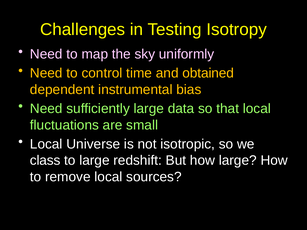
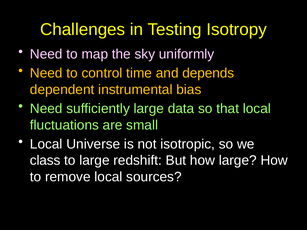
obtained: obtained -> depends (208, 73)
